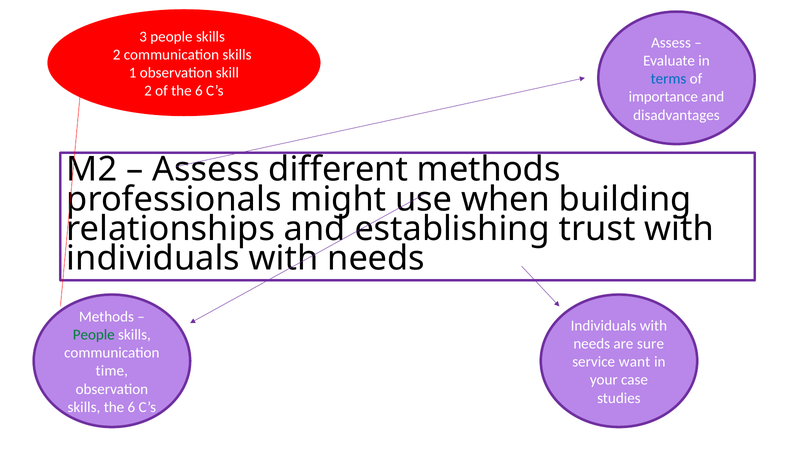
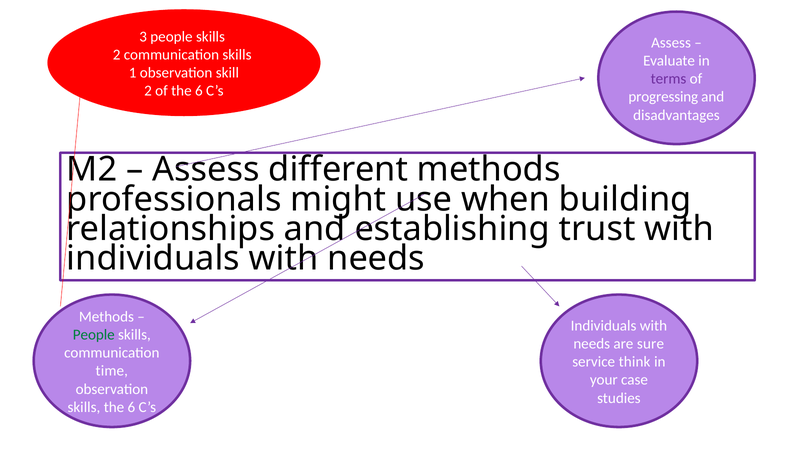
terms colour: blue -> purple (669, 79)
importance: importance -> progressing (663, 97)
want: want -> think (635, 362)
